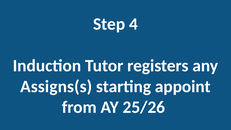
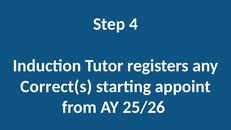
Assigns(s: Assigns(s -> Correct(s (56, 86)
